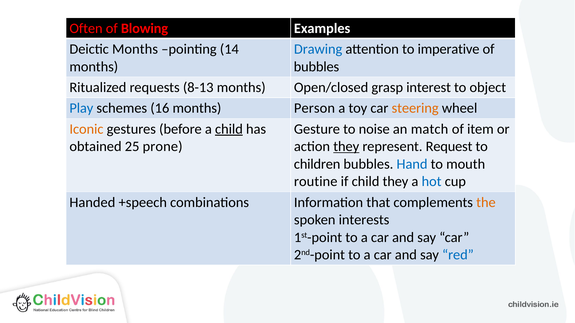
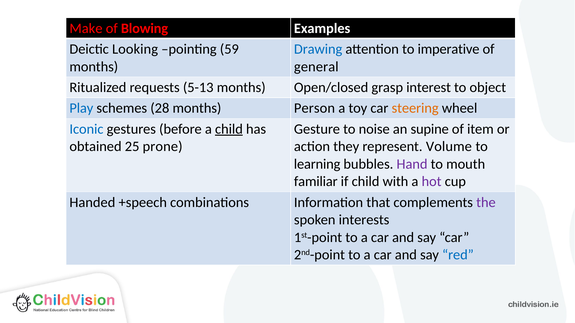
Often: Often -> Make (86, 28)
Deictic Months: Months -> Looking (135, 49)
14: 14 -> 59 (229, 49)
bubbles: bubbles -> general (316, 67)
8-13: 8-13 -> 5-13 (198, 87)
16: 16 -> 28 (160, 108)
Iconic colour: orange -> blue (86, 129)
match: match -> supine (430, 129)
they underline: present -> none (346, 147)
Request: Request -> Volume (449, 147)
children: children -> learning (317, 164)
Hand colour: blue -> purple (412, 164)
routine: routine -> familiar (316, 182)
child they: they -> with (395, 182)
hot colour: blue -> purple (432, 182)
the colour: orange -> purple (486, 203)
